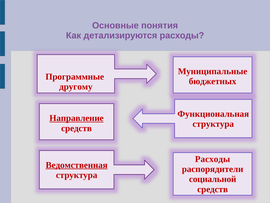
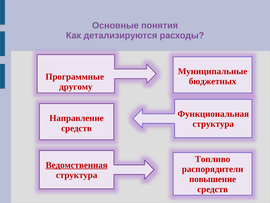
Направление underline: present -> none (77, 118)
Расходы: Расходы -> Топливо (213, 159)
социальной: социальной -> повышение (213, 179)
